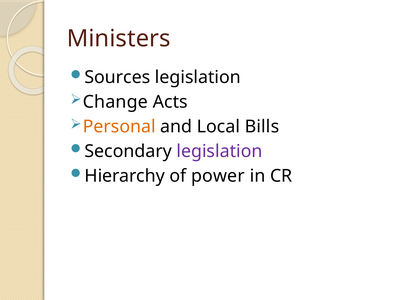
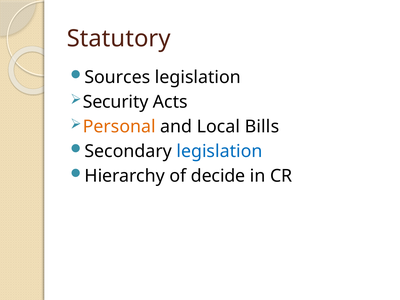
Ministers: Ministers -> Statutory (119, 39)
Change: Change -> Security (116, 102)
legislation colour: purple -> blue (220, 151)
power: power -> decide (218, 176)
